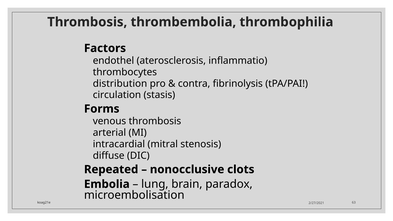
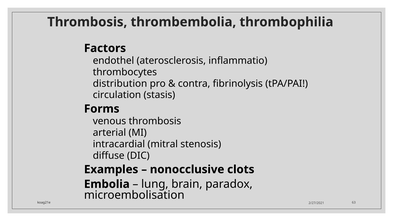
Repeated: Repeated -> Examples (111, 169)
